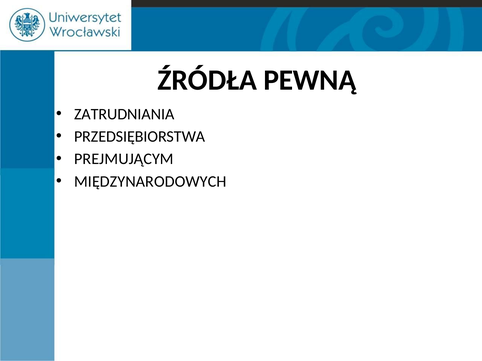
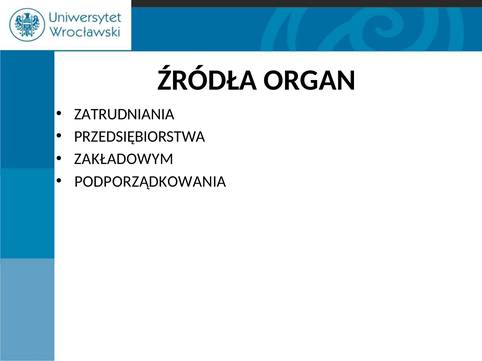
PEWNĄ: PEWNĄ -> ORGAN (310, 80)
PREJMUJĄCYM: PREJMUJĄCYM -> ZAKŁADOWYM (124, 159)
MIĘDZYNARODOWYCH: MIĘDZYNARODOWYCH -> PODPORZĄDKOWANIA (150, 182)
